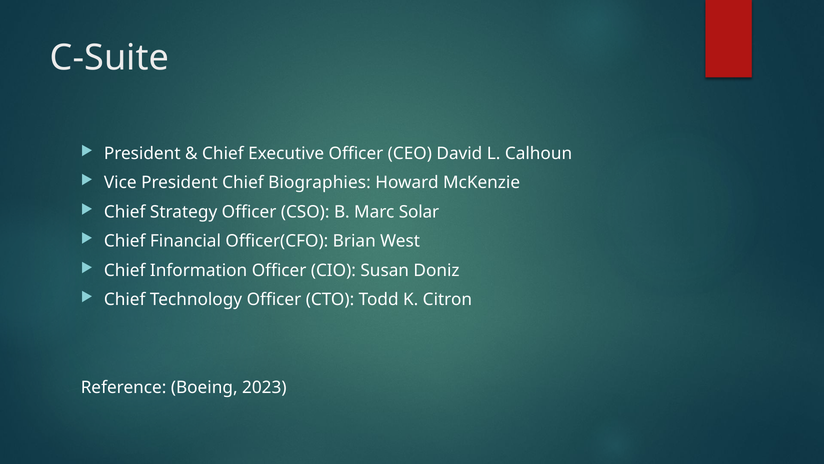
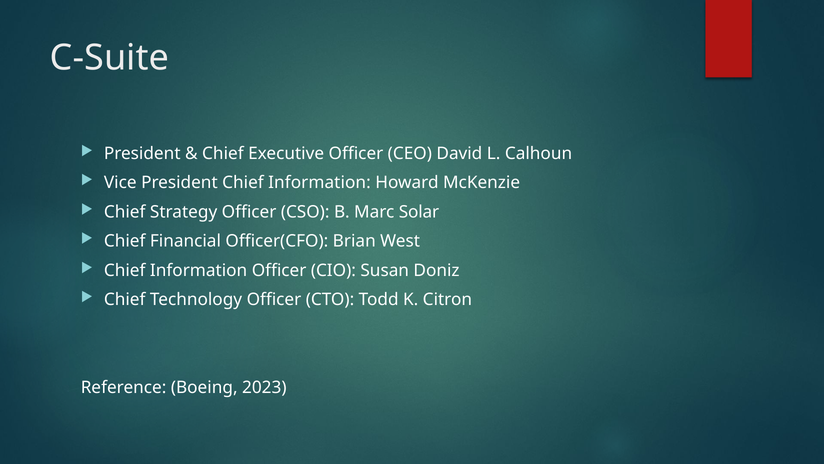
President Chief Biographies: Biographies -> Information (319, 183)
